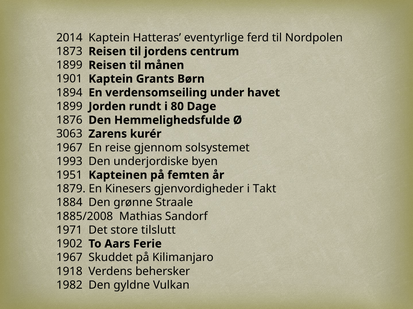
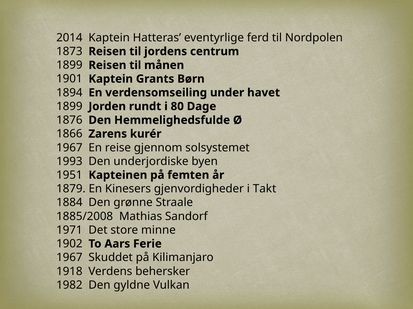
3063: 3063 -> 1866 (69, 134)
tilslutt: tilslutt -> minne (158, 231)
